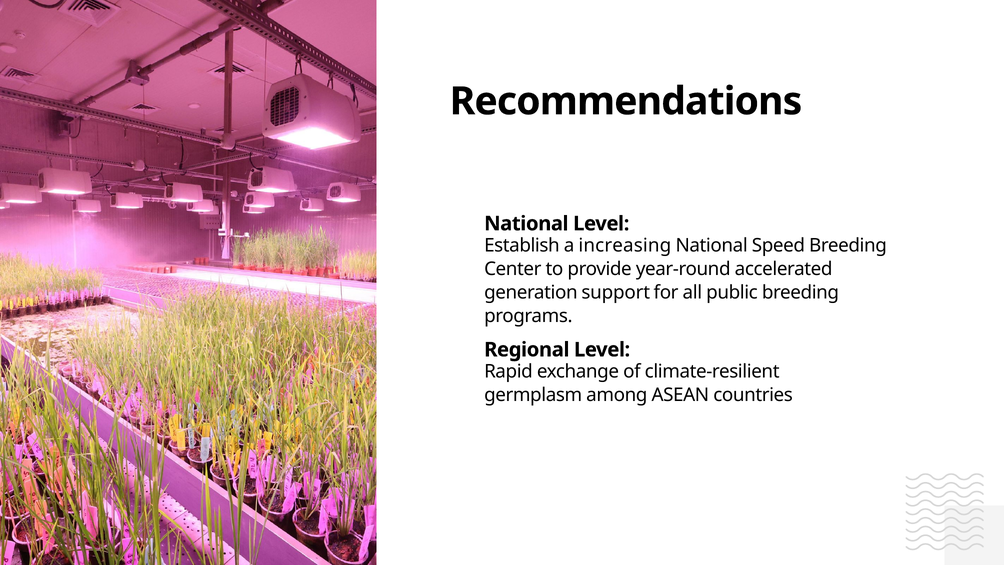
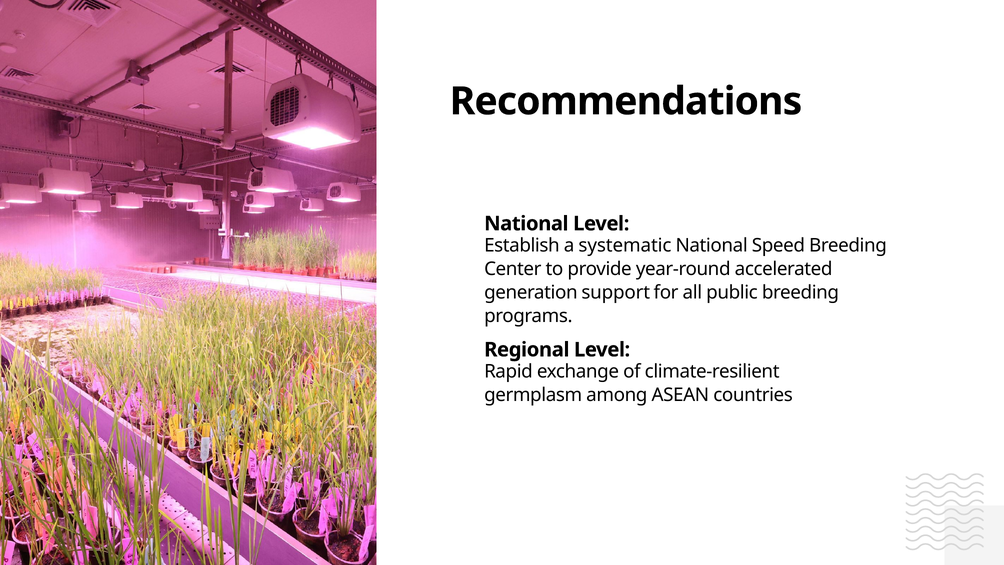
increasing: increasing -> systematic (625, 246)
